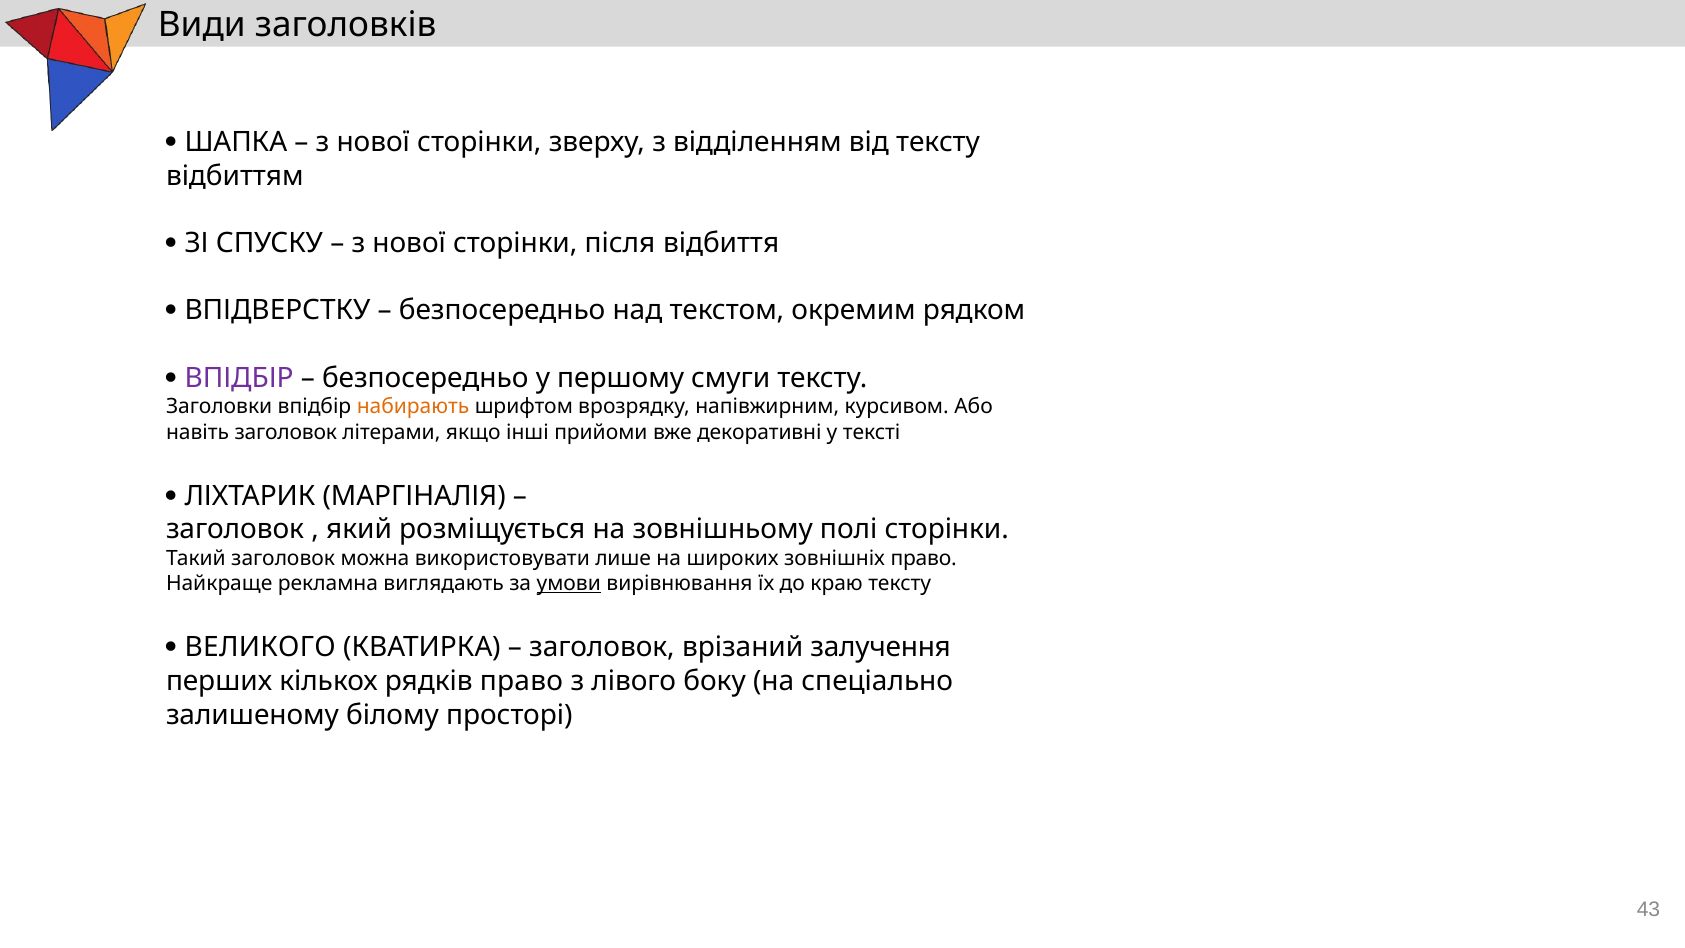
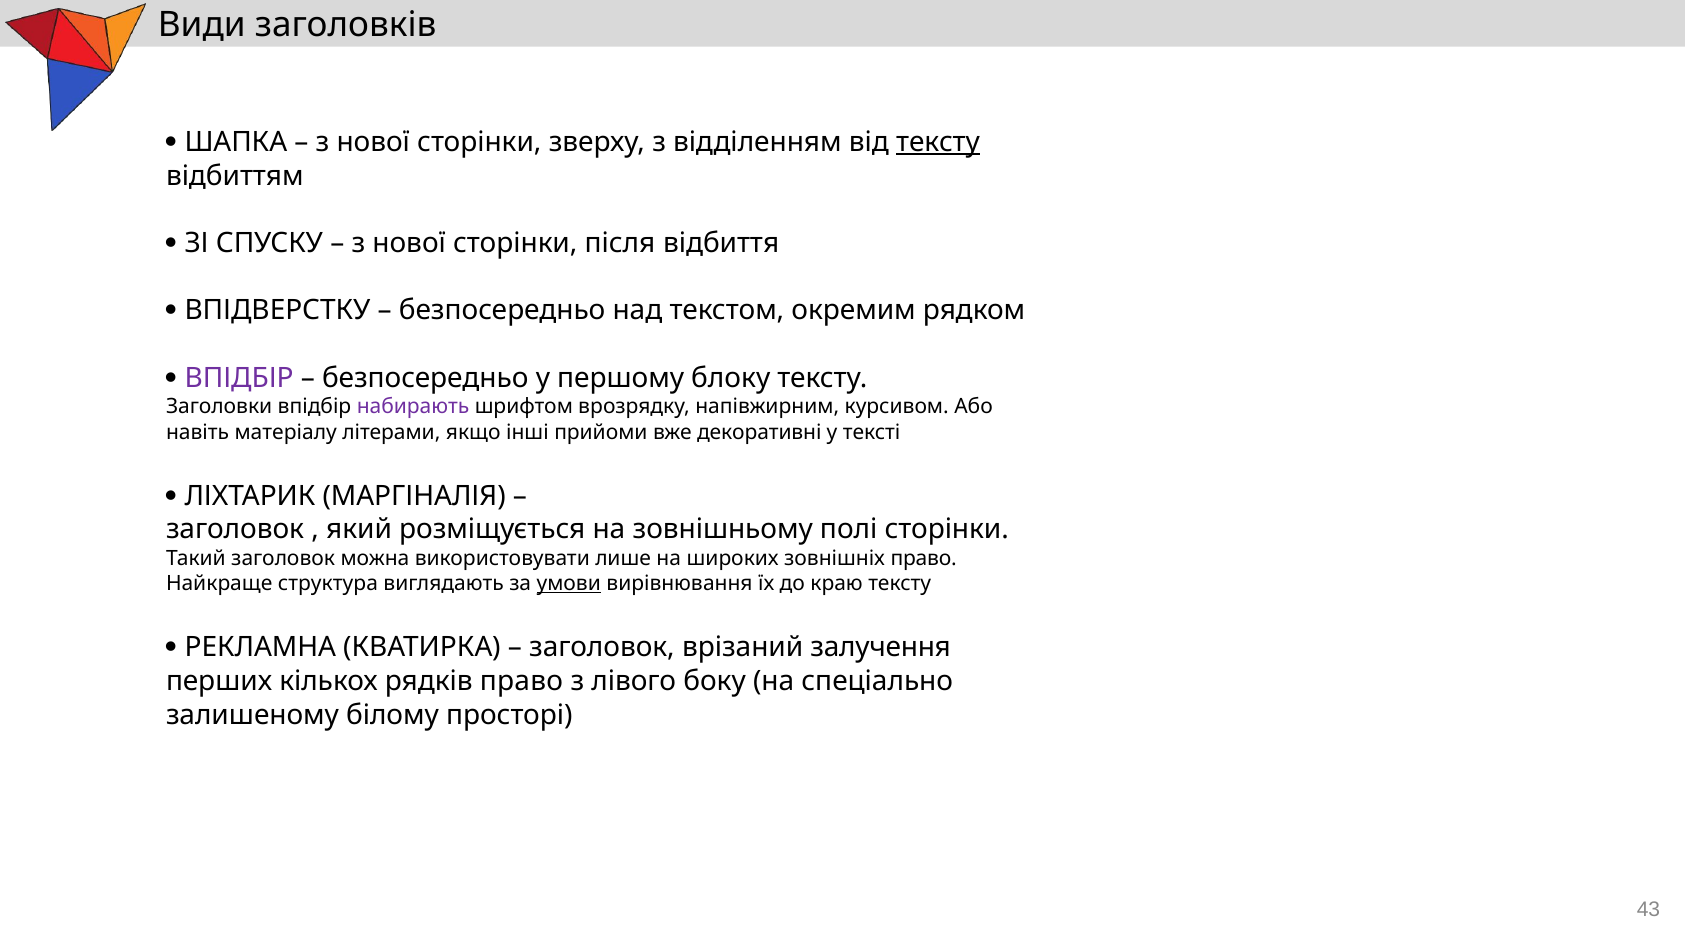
тексту underline: none -> present (938, 142)
смуги: смуги -> блоку (731, 378)
набирають colour: orange -> purple (413, 407)
навіть заголовок: заголовок -> матеріалу (286, 432)
рекламна: рекламна -> структура (328, 584)
ВЕЛИКОГО: ВЕЛИКОГО -> РЕКЛАМНА (260, 647)
